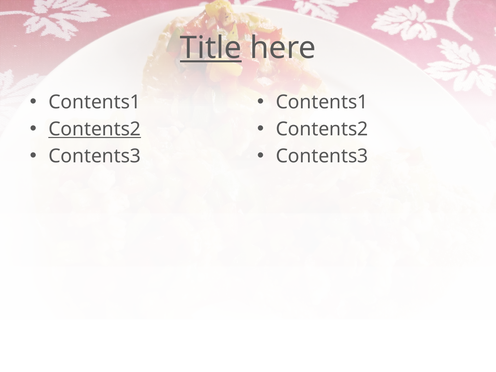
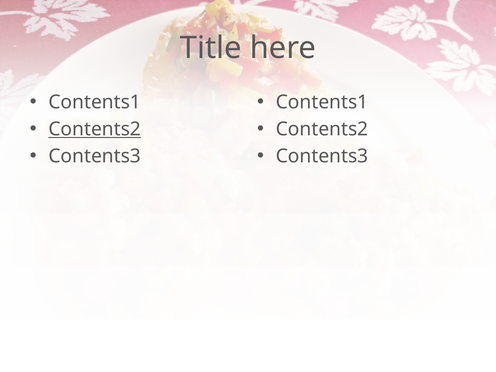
Title underline: present -> none (211, 48)
